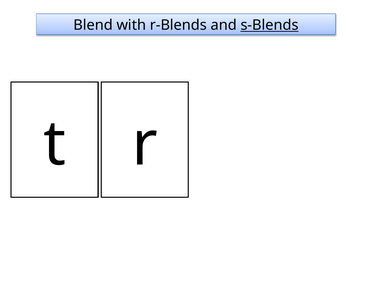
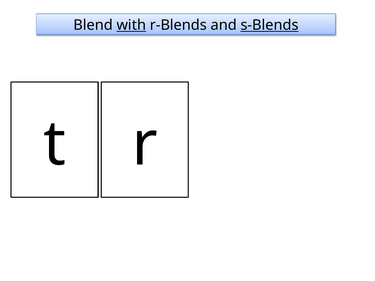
with underline: none -> present (131, 25)
